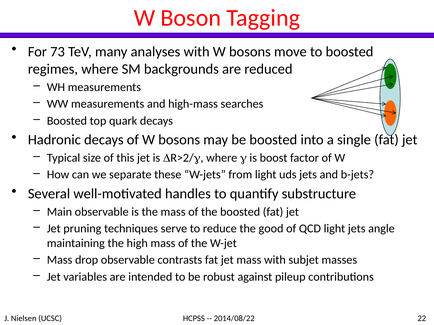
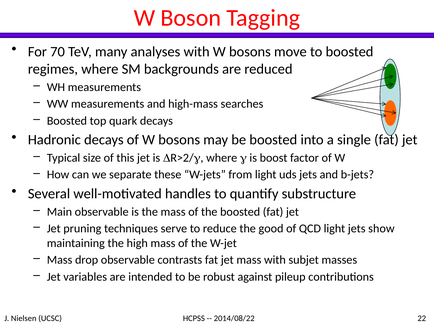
73: 73 -> 70 (58, 52)
angle: angle -> show (381, 229)
